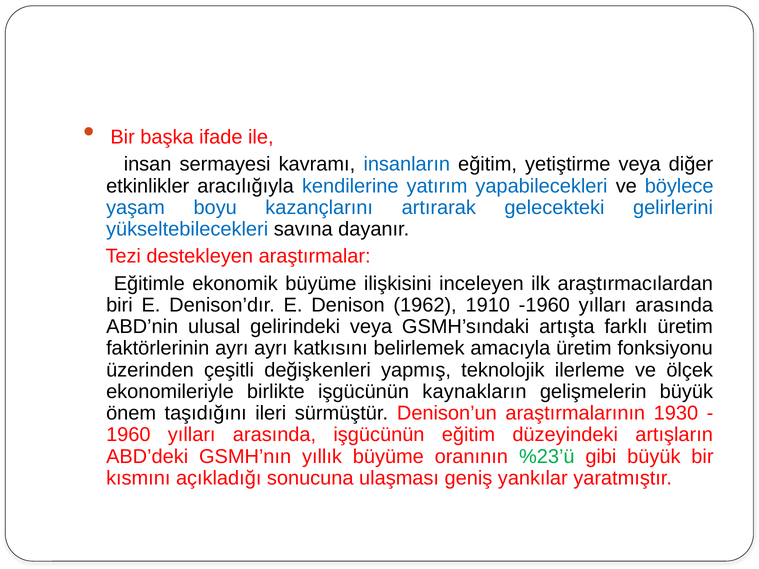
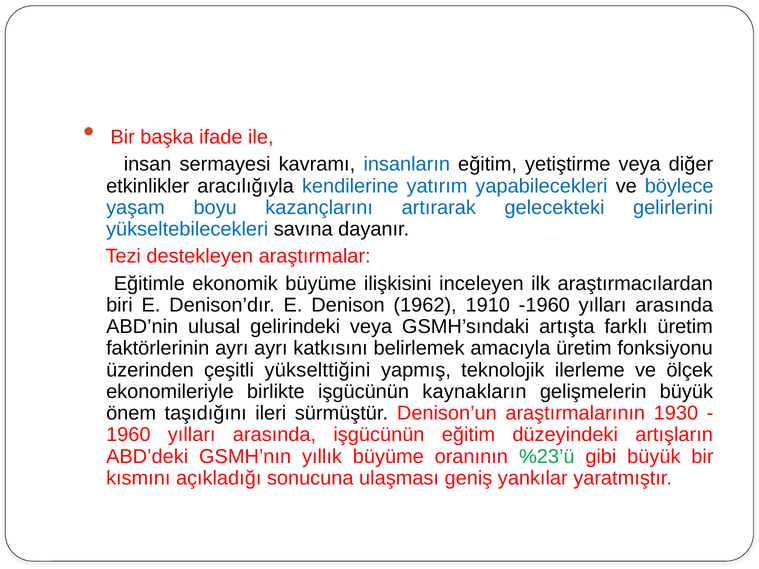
değişkenleri: değişkenleri -> yükselttiğini (317, 370)
